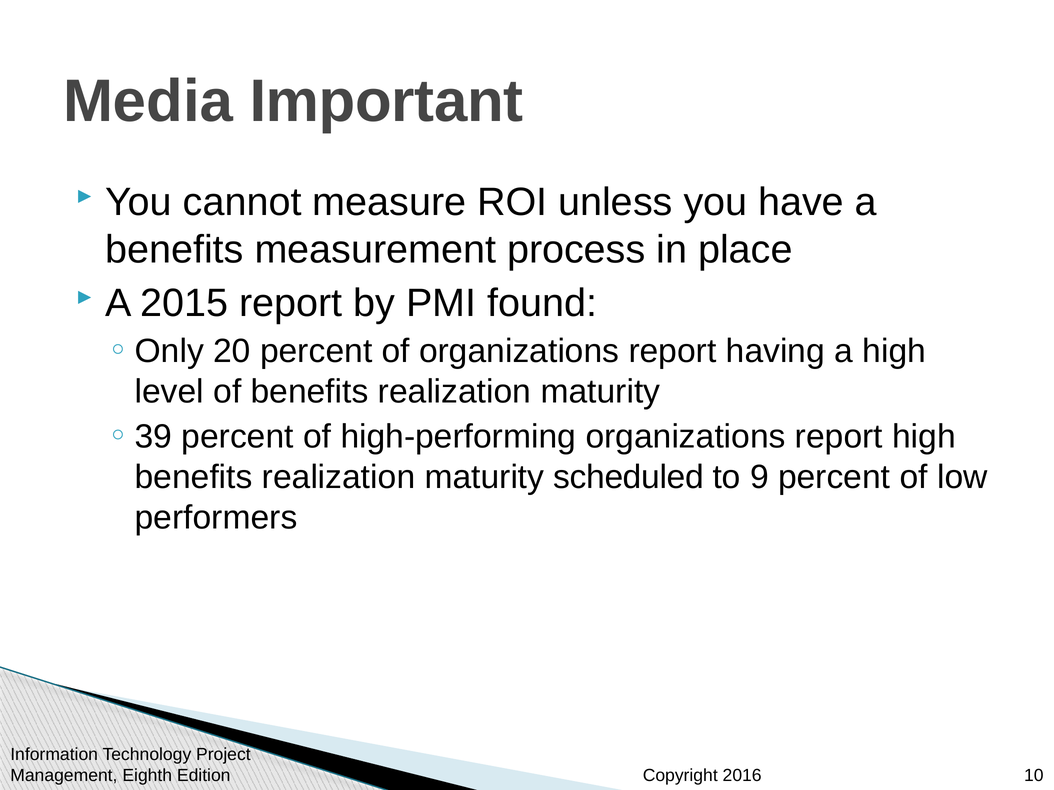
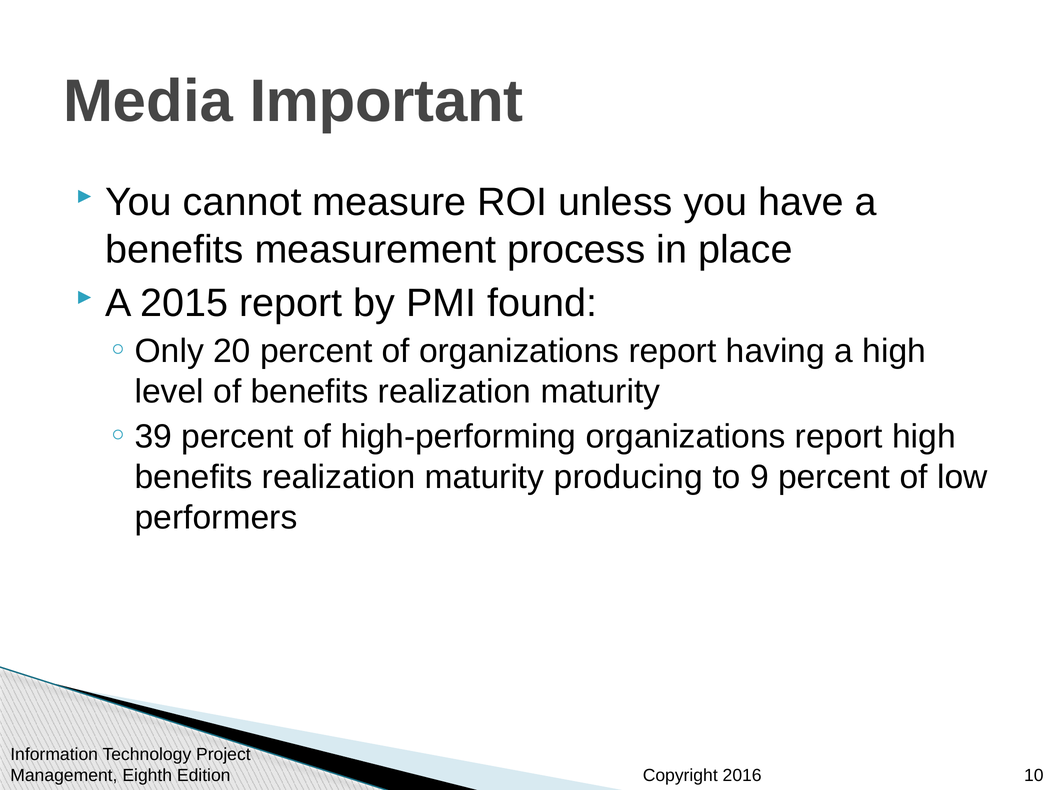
scheduled: scheduled -> producing (628, 477)
